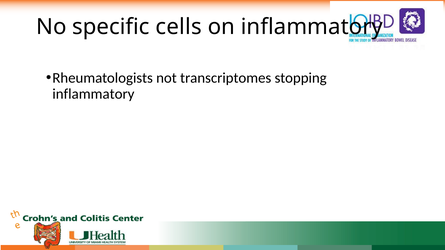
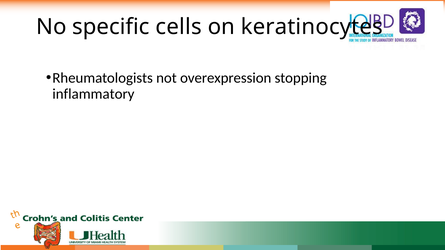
on inflammatory: inflammatory -> keratinocytes (312, 27)
transcriptomes: transcriptomes -> overexpression (226, 78)
